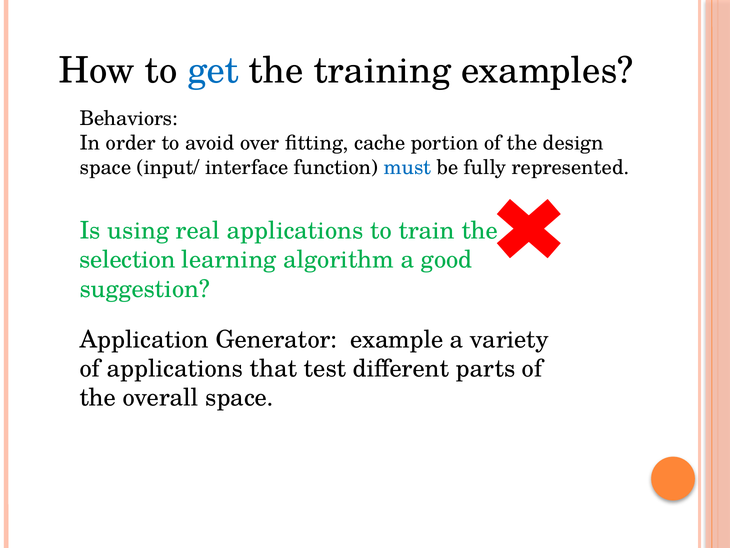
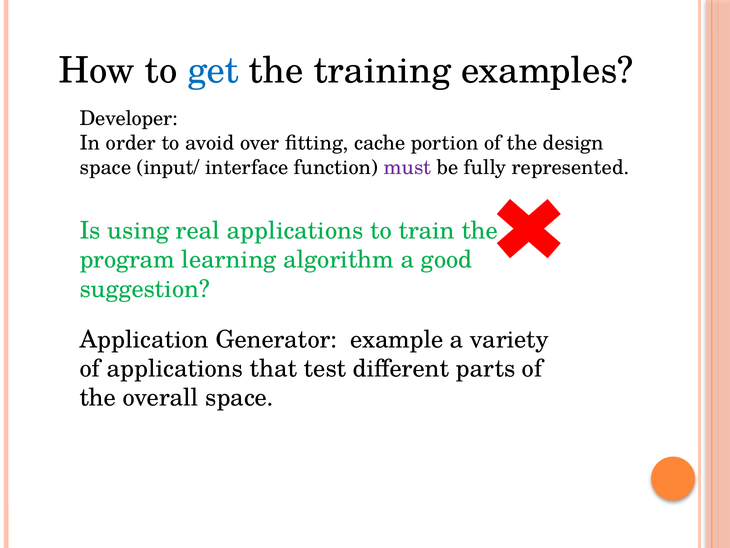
Behaviors: Behaviors -> Developer (129, 118)
must colour: blue -> purple (408, 167)
selection: selection -> program (127, 260)
